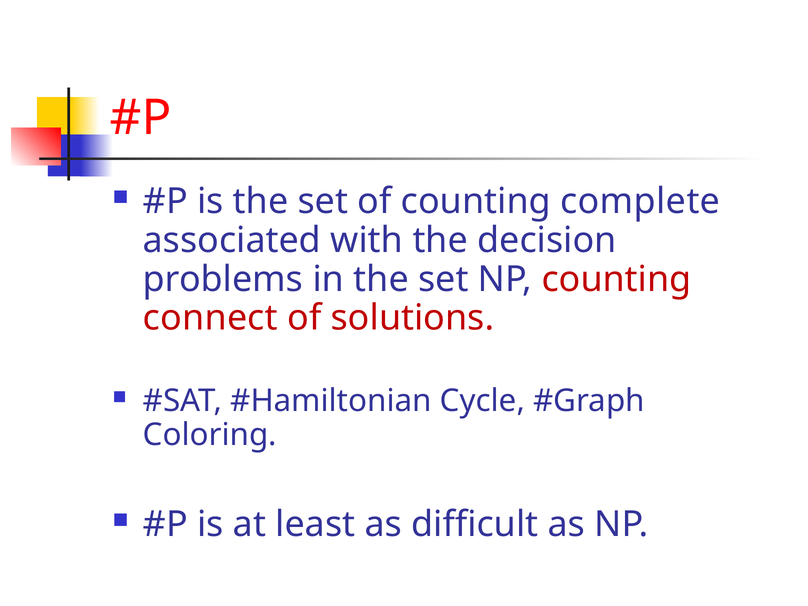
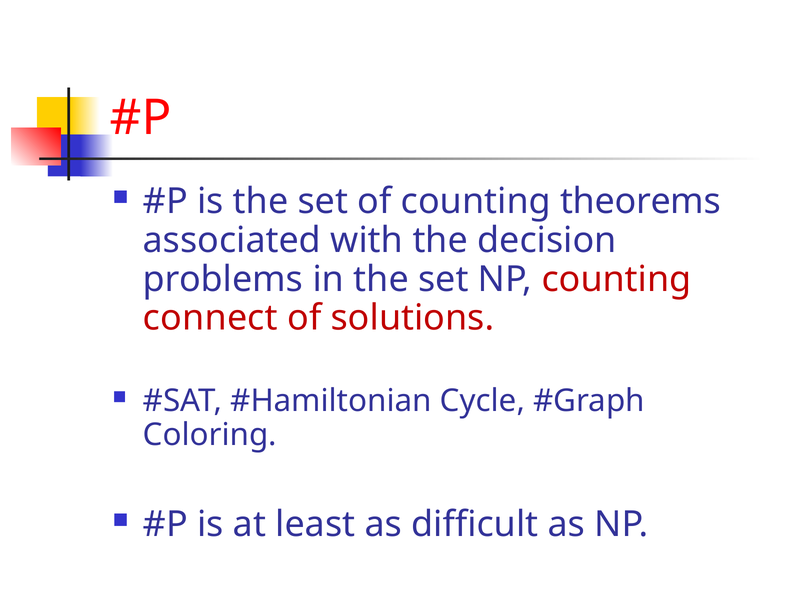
complete: complete -> theorems (641, 202)
